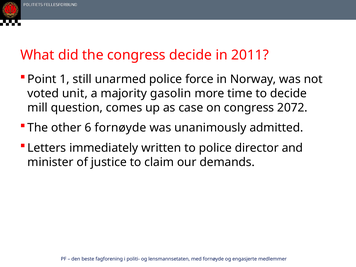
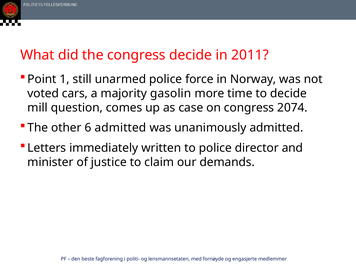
unit: unit -> cars (75, 93)
2072: 2072 -> 2074 (292, 108)
6 fornøyde: fornøyde -> admitted (120, 128)
